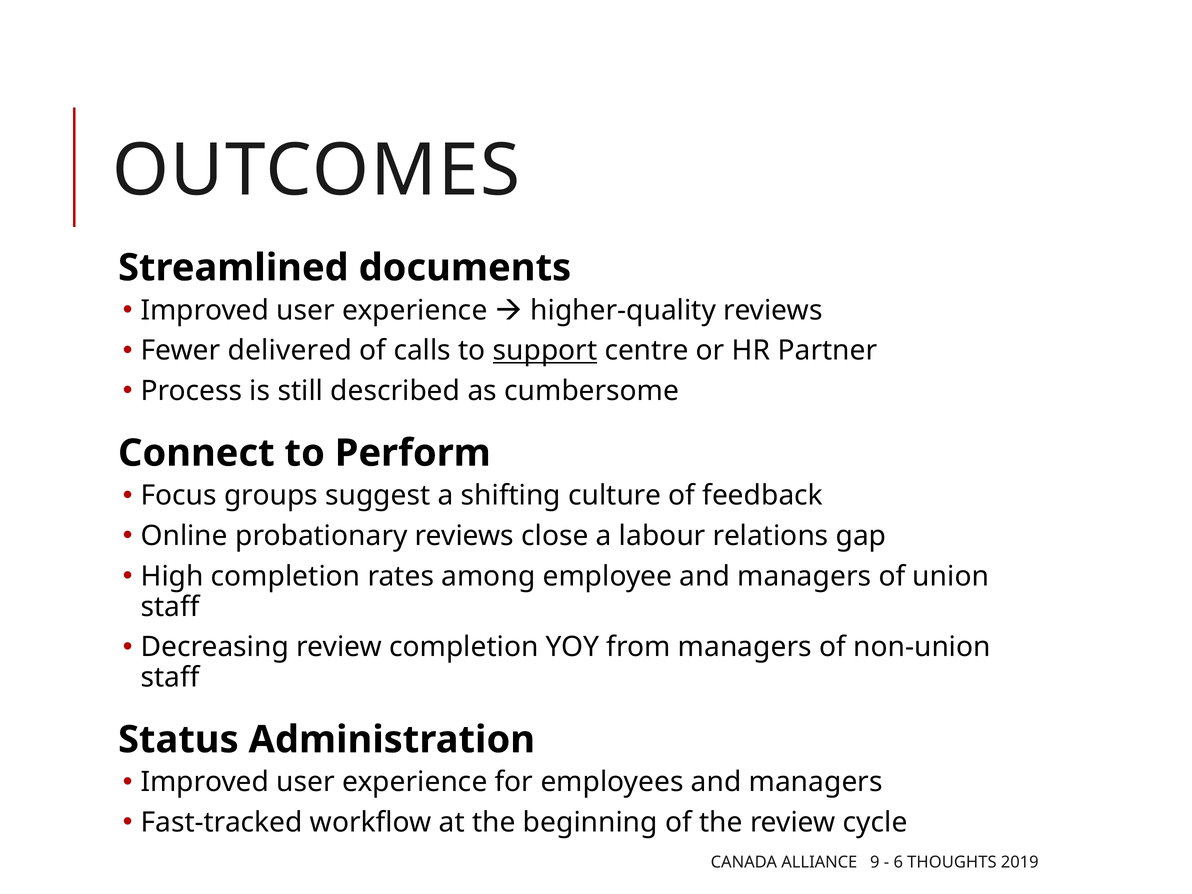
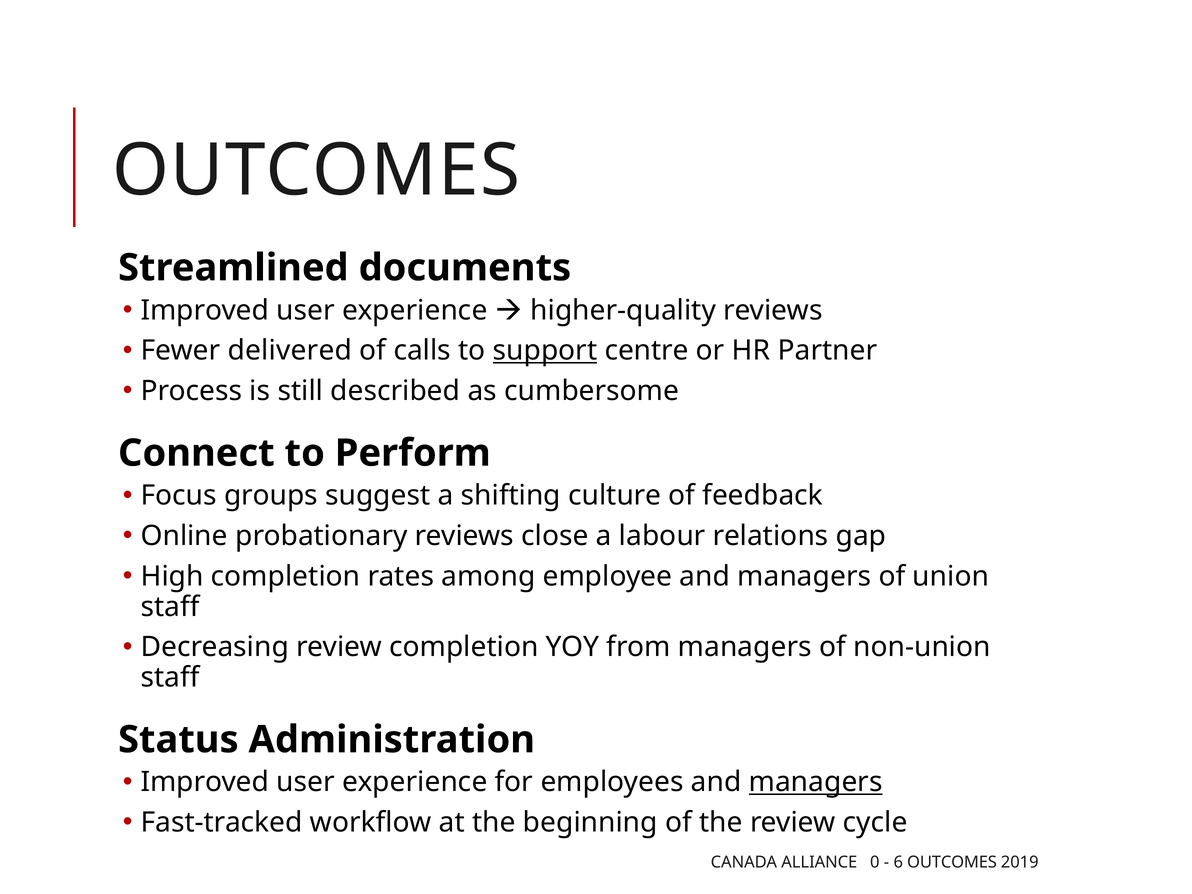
managers underline: none -> present (816, 782)
9: 9 -> 0 (875, 862)
6 THOUGHTS: THOUGHTS -> OUTCOMES (952, 862)
